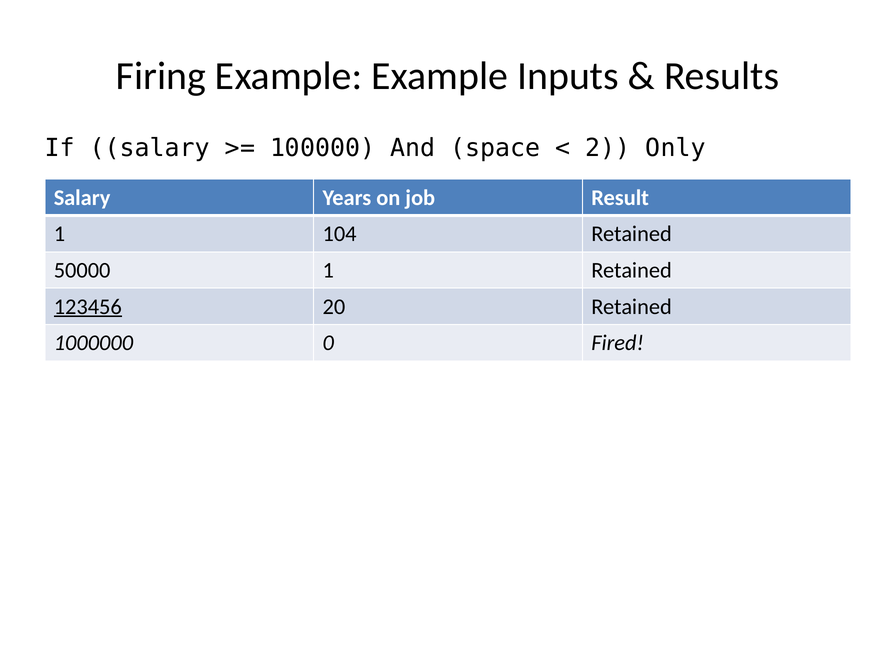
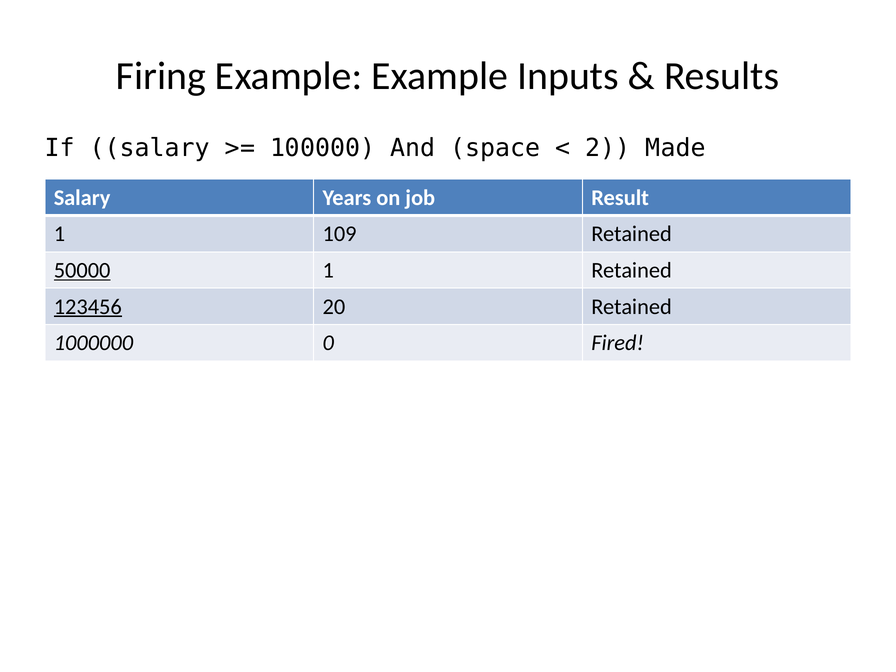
Only: Only -> Made (676, 148)
104: 104 -> 109 (340, 234)
50000 underline: none -> present (82, 270)
